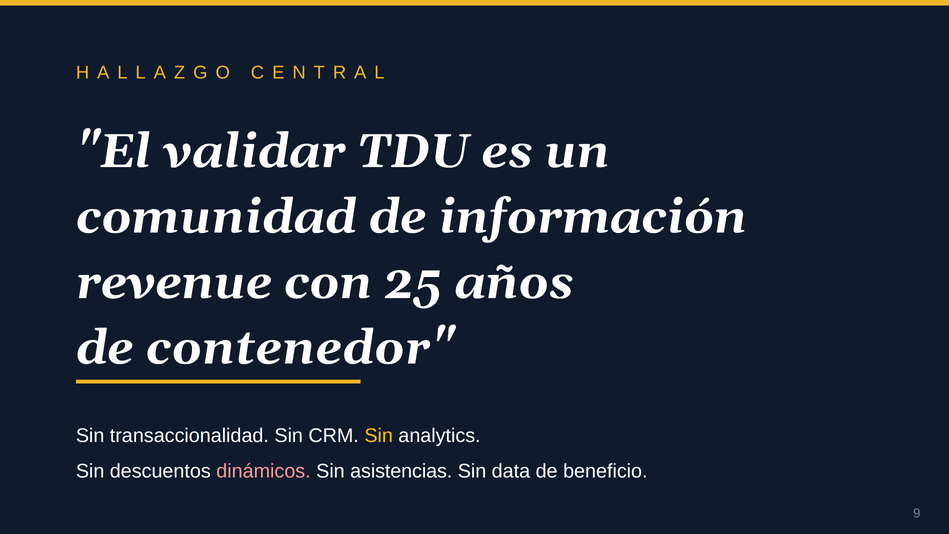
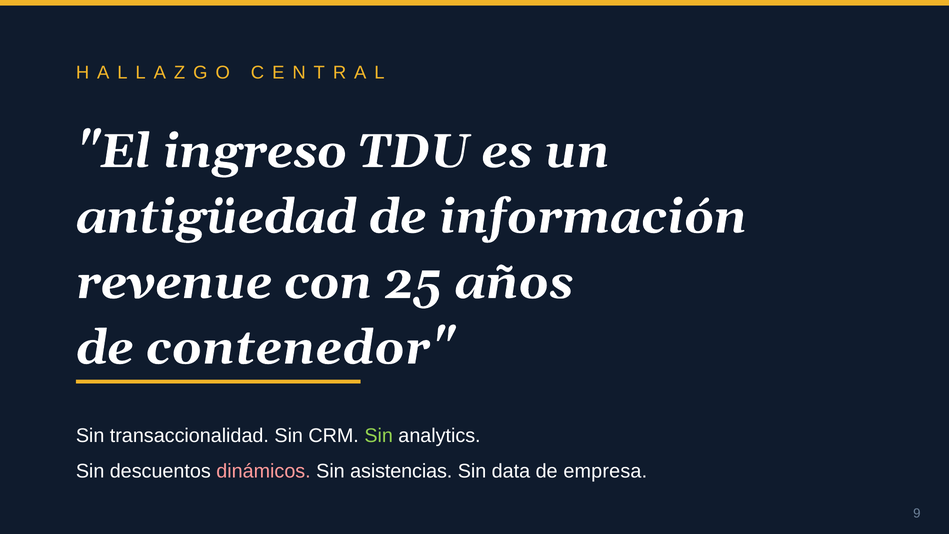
validar: validar -> ingreso (255, 151)
comunidad: comunidad -> antigüedad (216, 217)
Sin colour: yellow -> light green (379, 436)
beneficio: beneficio -> empresa (605, 471)
